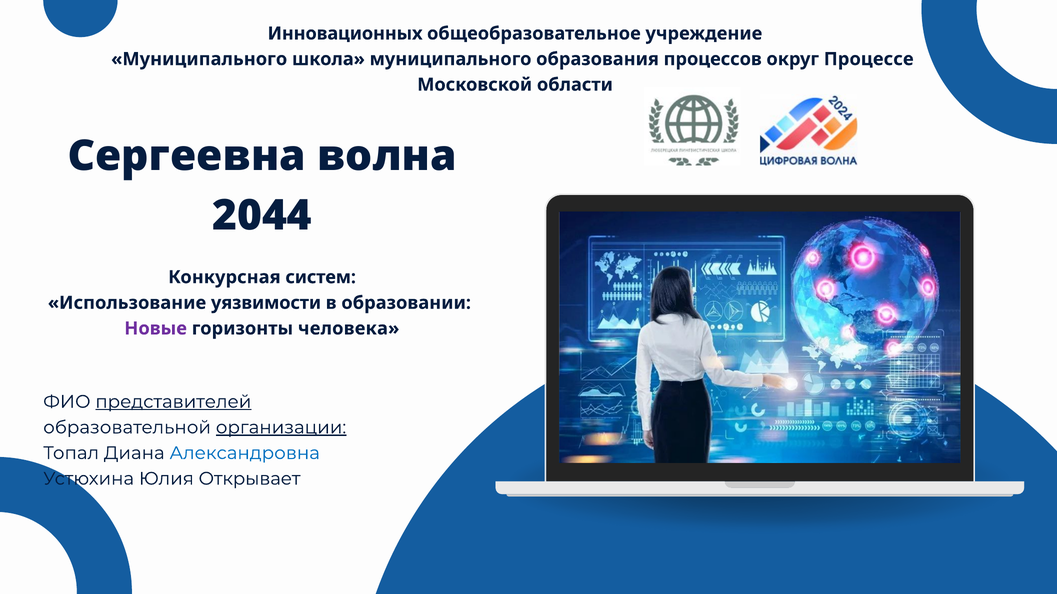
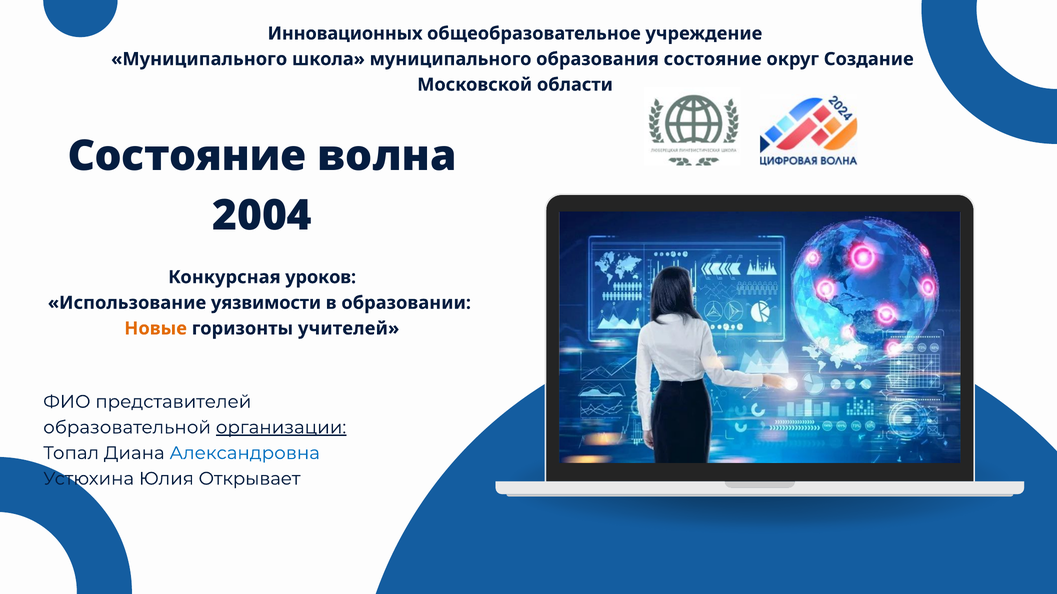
образования процессов: процессов -> состояние (713, 59)
Процессе: Процессе -> Создание (869, 59)
Сергеевна: Сергеевна -> Состояние (187, 156)
2044: 2044 -> 2004 (262, 216)
систем: систем -> уроков (321, 277)
Новые colour: purple -> orange (156, 329)
человека: человека -> учителей (349, 329)
представителей underline: present -> none (173, 402)
